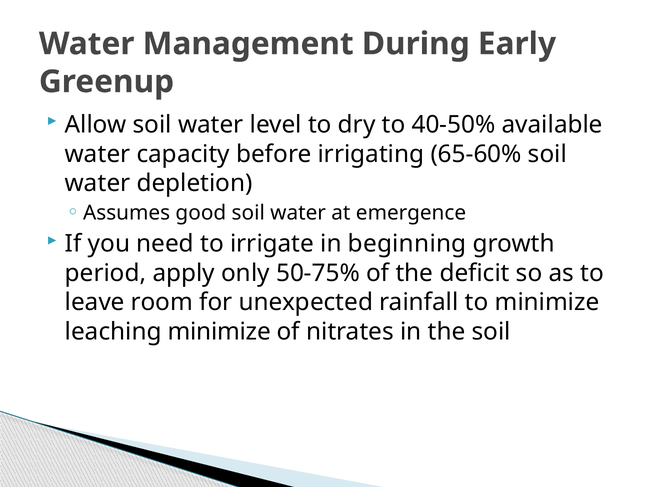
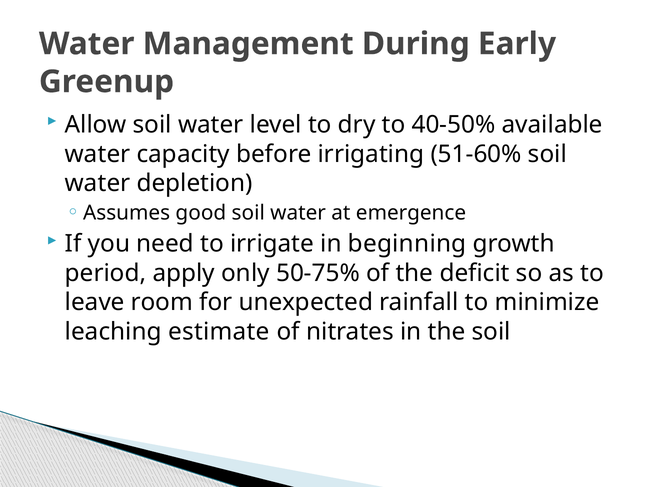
65-60%: 65-60% -> 51-60% (476, 154)
leaching minimize: minimize -> estimate (219, 332)
